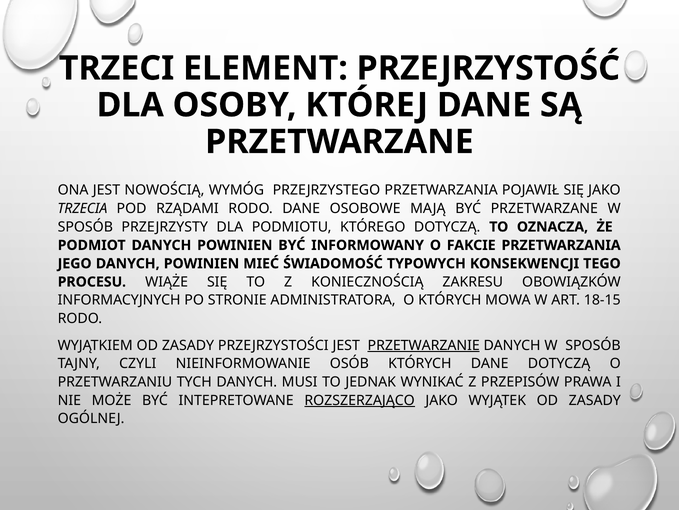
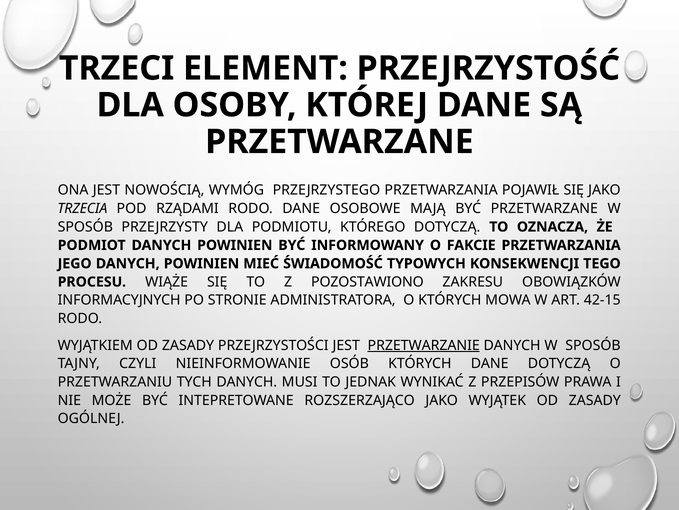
KONIECZNOŚCIĄ: KONIECZNOŚCIĄ -> POZOSTAWIONO (367, 282)
18-15: 18-15 -> 42-15 (602, 300)
ROZSZERZAJĄCO underline: present -> none (360, 400)
